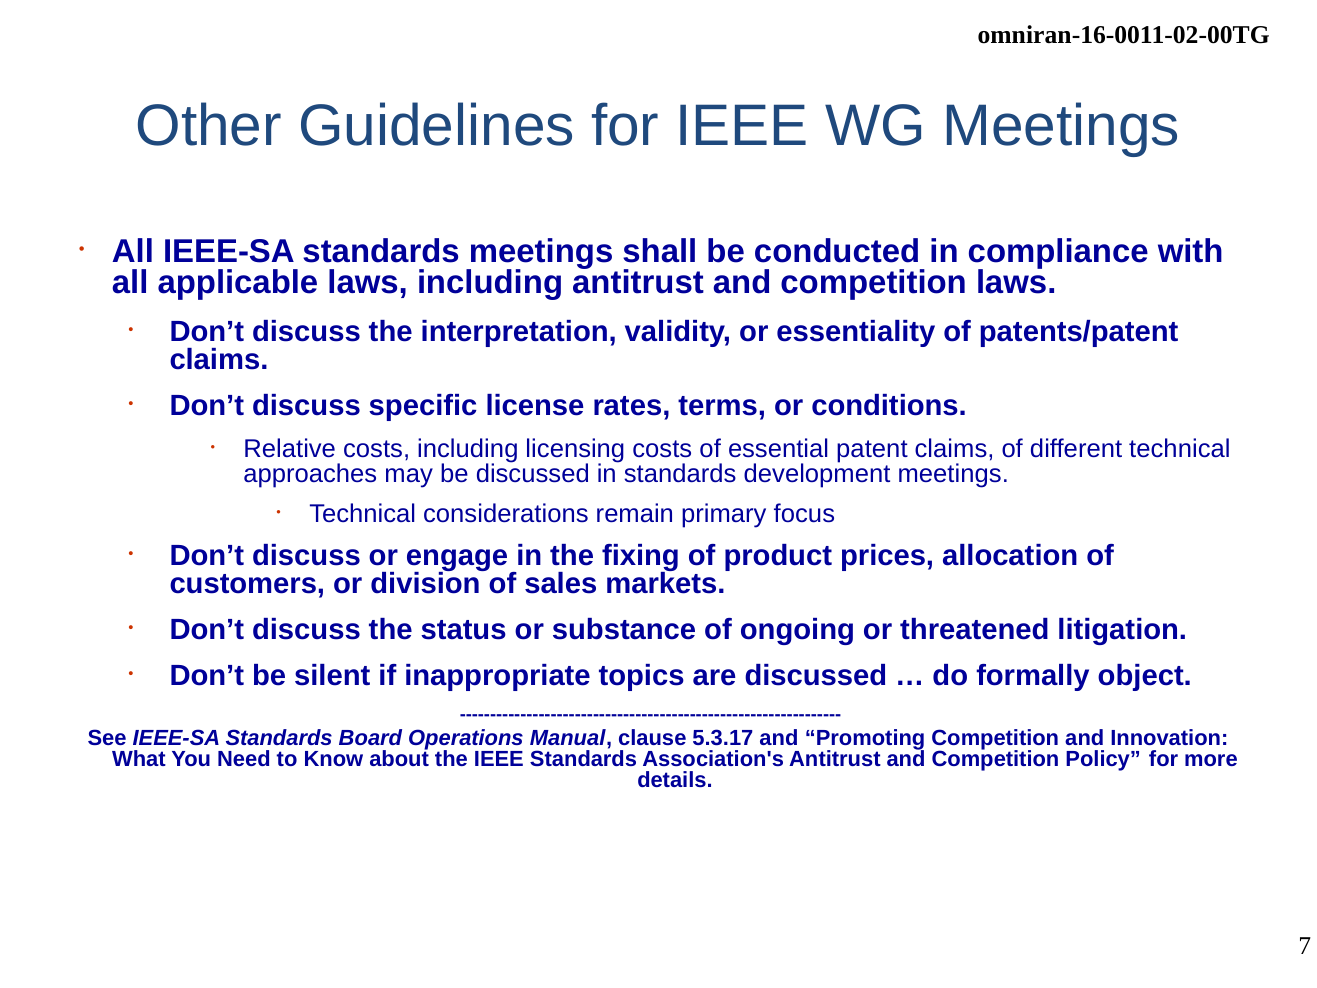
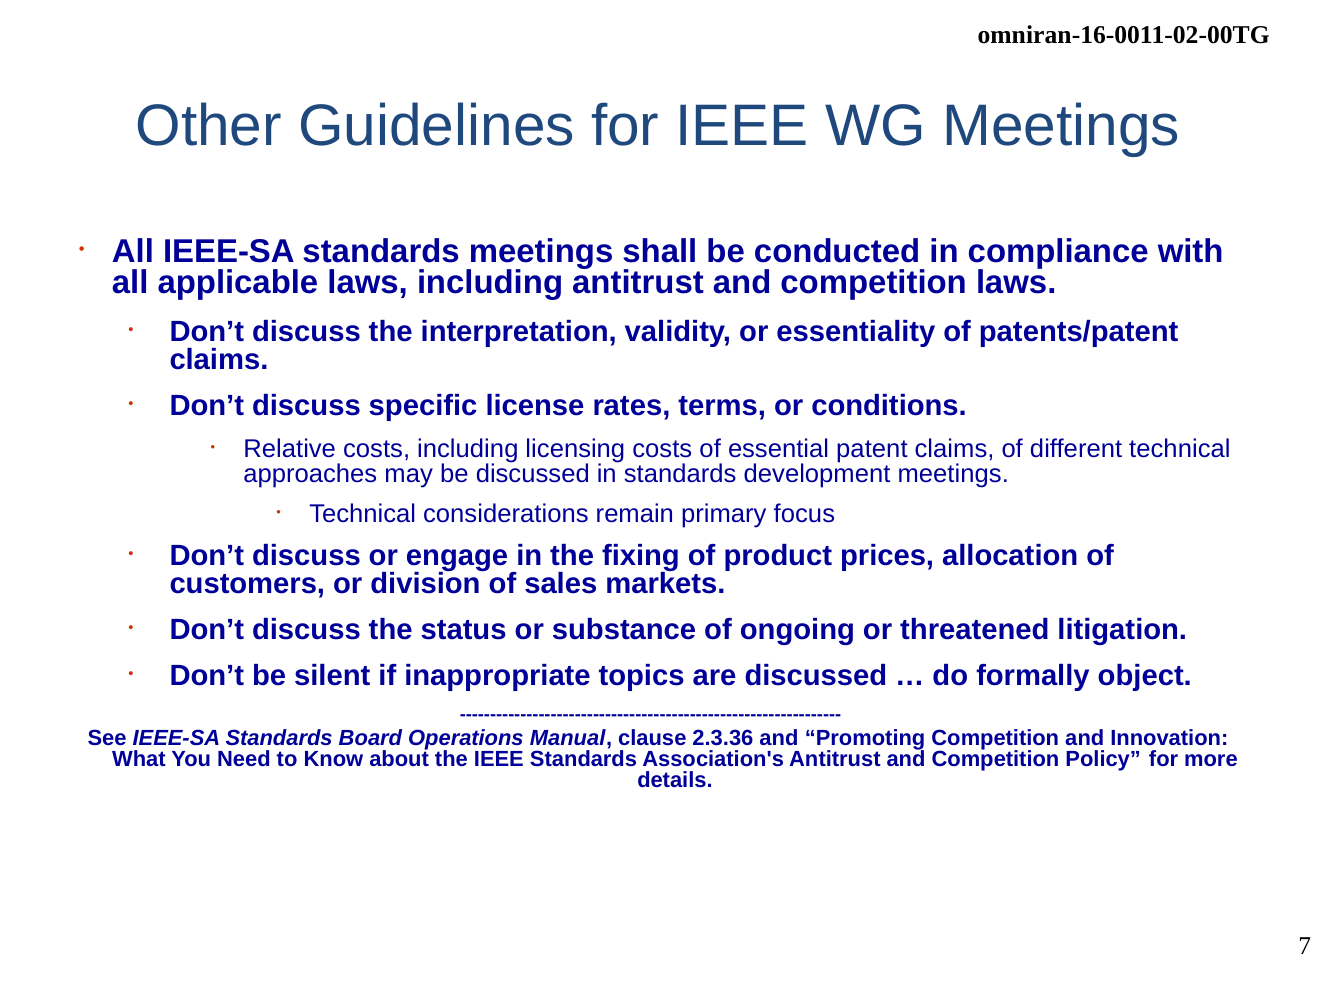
5.3.17: 5.3.17 -> 2.3.36 (723, 738)
